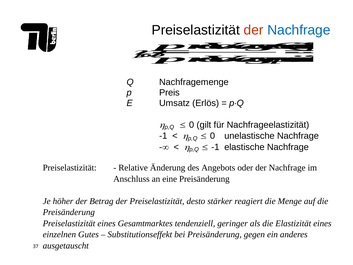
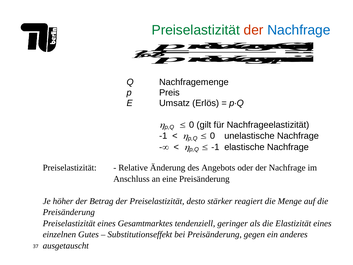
Preiselastizität colour: black -> green (196, 30)
